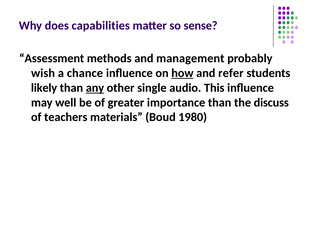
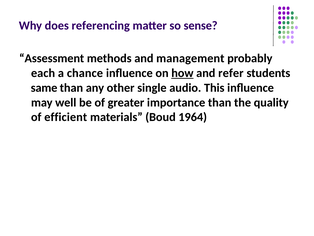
capabilities: capabilities -> referencing (101, 26)
wish: wish -> each (43, 73)
likely: likely -> same (44, 88)
any underline: present -> none (95, 88)
discuss: discuss -> quality (271, 102)
teachers: teachers -> efficient (66, 117)
1980: 1980 -> 1964 (193, 117)
